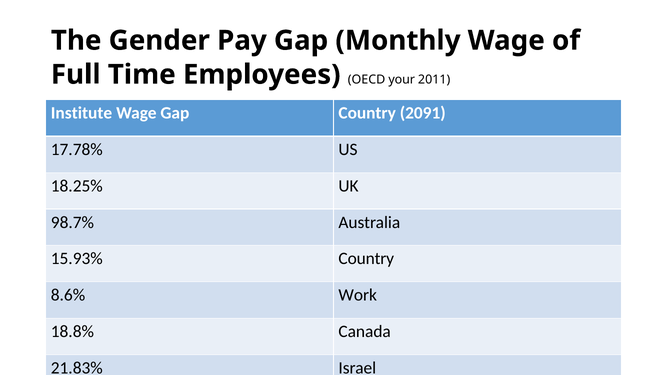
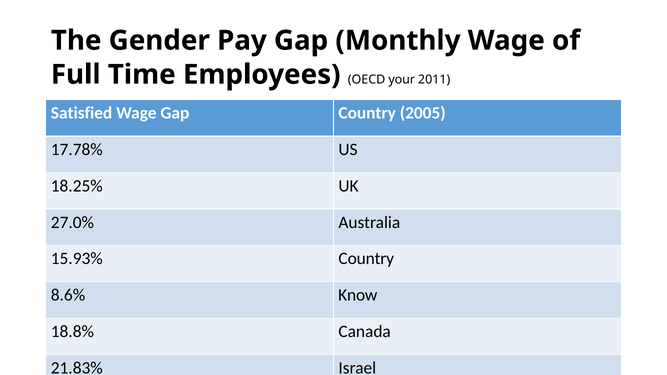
Institute: Institute -> Satisfied (82, 113)
2091: 2091 -> 2005 (423, 113)
98.7%: 98.7% -> 27.0% (72, 222)
Work: Work -> Know (358, 295)
